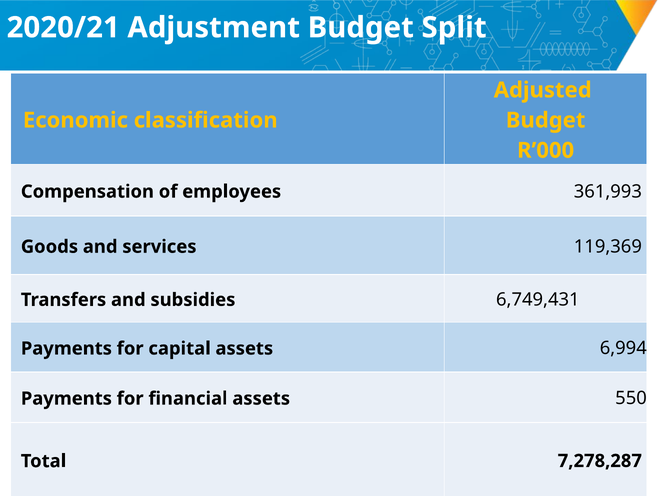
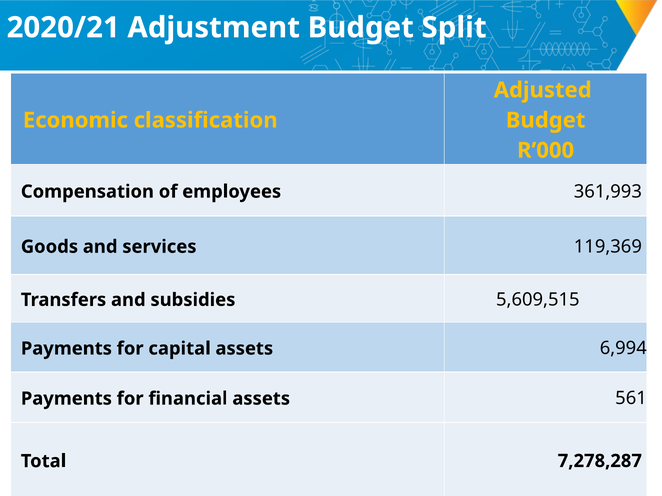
6,749,431: 6,749,431 -> 5,609,515 (538, 299)
550: 550 -> 561 (631, 398)
